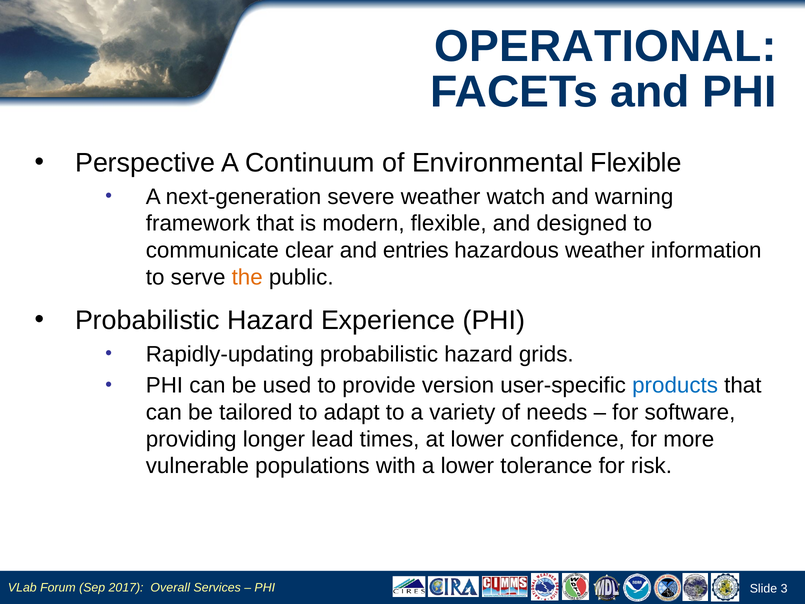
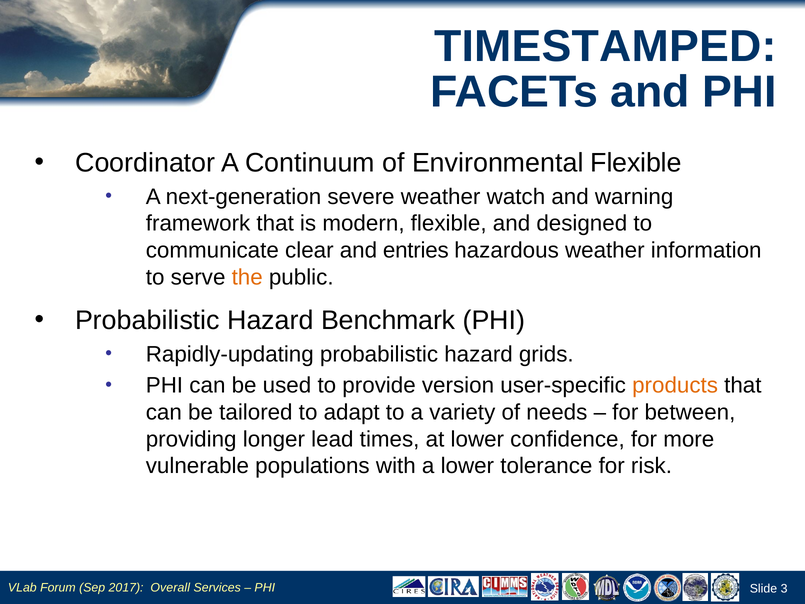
OPERATIONAL: OPERATIONAL -> TIMESTAMPED (605, 47)
Perspective: Perspective -> Coordinator (145, 163)
Experience: Experience -> Benchmark (388, 320)
products colour: blue -> orange (675, 385)
software: software -> between (690, 412)
